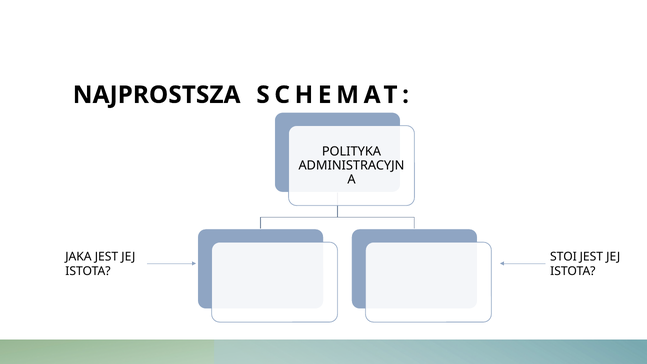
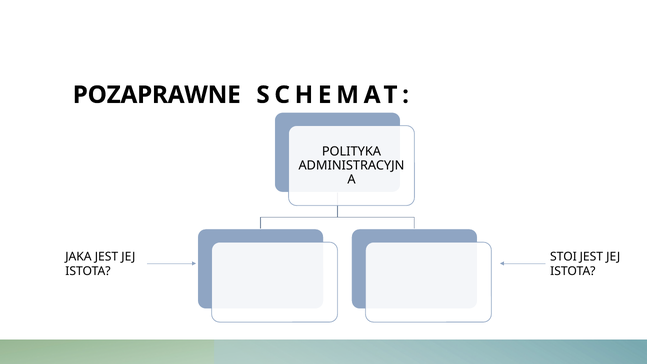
NAJPROSTSZA: NAJPROSTSZA -> POZAPRAWNE (157, 95)
